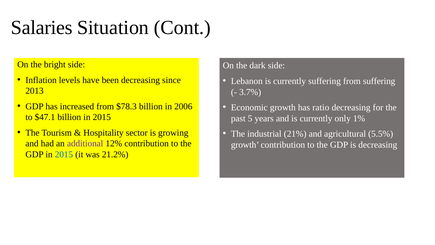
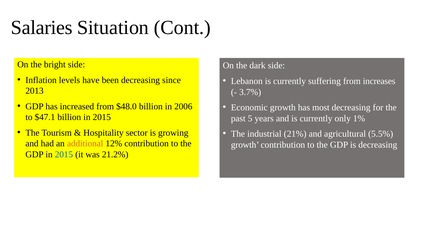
from suffering: suffering -> increases (379, 81)
$78.3: $78.3 -> $48.0 (126, 106)
ratio: ratio -> most (321, 107)
additional colour: purple -> orange (85, 143)
